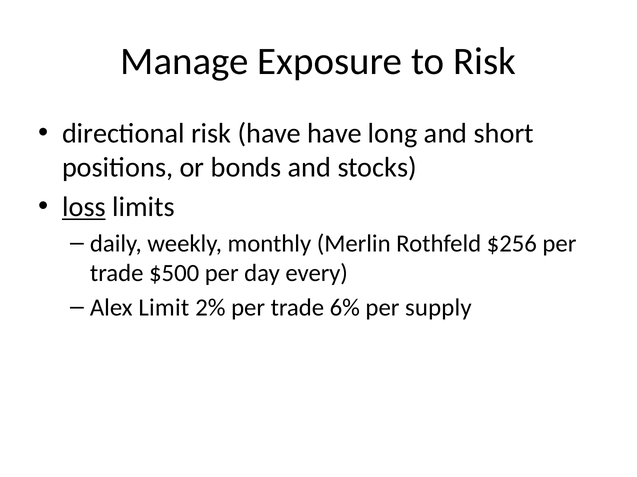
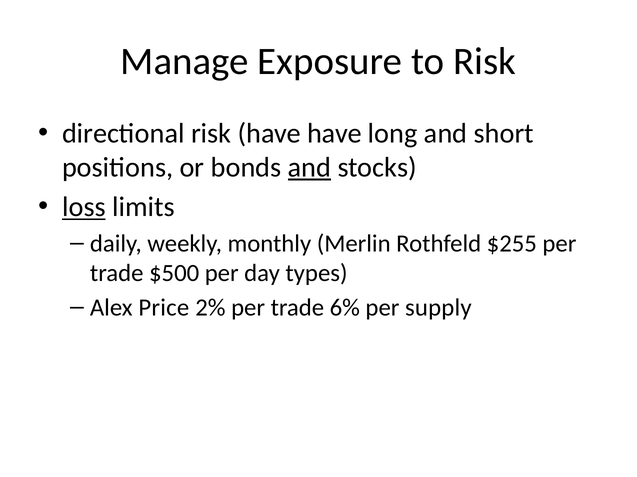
and underline: none -> present (309, 168)
$256: $256 -> $255 (512, 244)
every: every -> types (317, 274)
Limit: Limit -> Price (164, 308)
